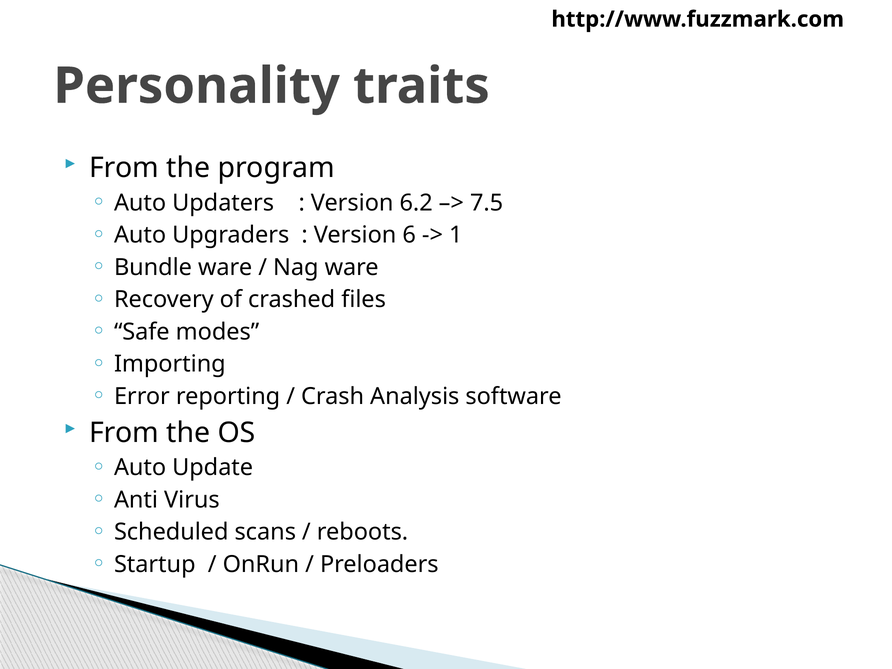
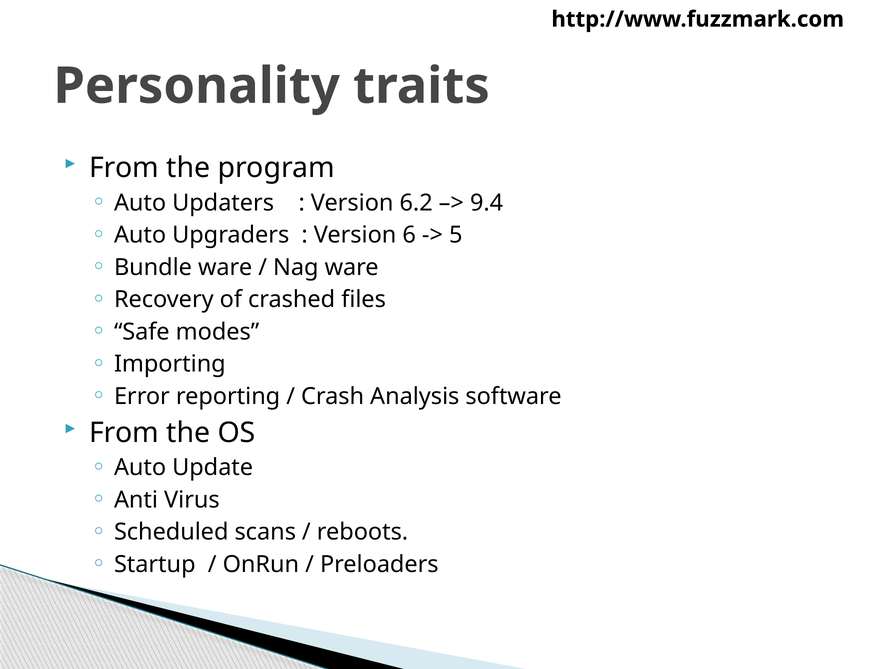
7.5: 7.5 -> 9.4 (487, 203)
1: 1 -> 5 (456, 235)
